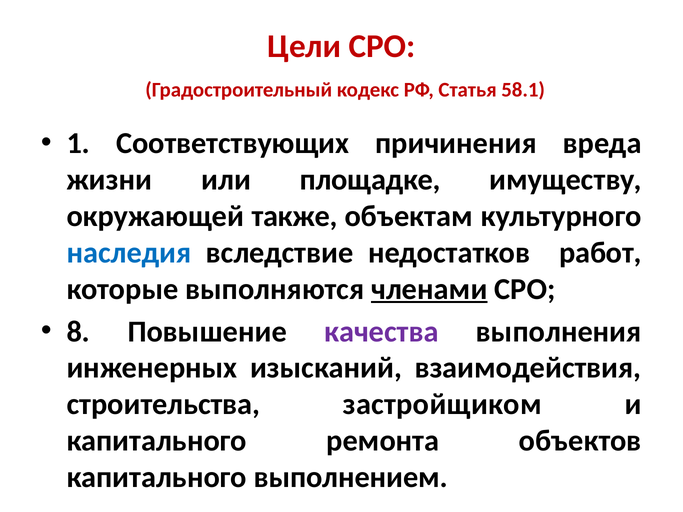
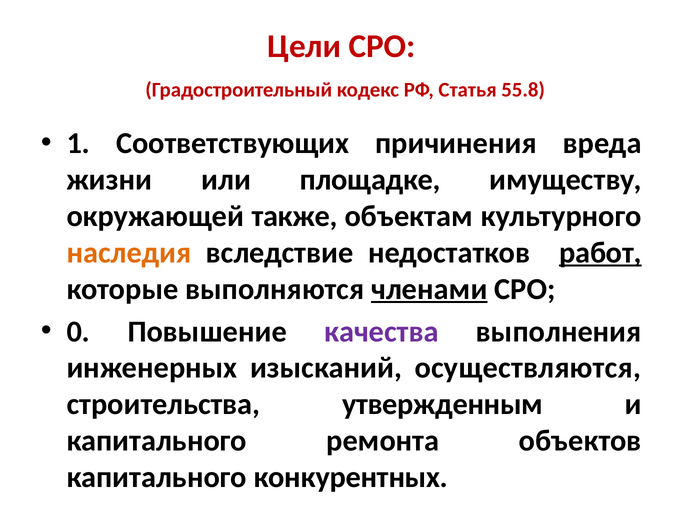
58.1: 58.1 -> 55.8 (523, 90)
наследия colour: blue -> orange (129, 253)
работ underline: none -> present (600, 253)
8: 8 -> 0 (78, 332)
взаимодействия: взаимодействия -> осуществляются (528, 368)
застройщиком: застройщиком -> утвержденным (443, 405)
выполнением: выполнением -> конкурентных (351, 478)
